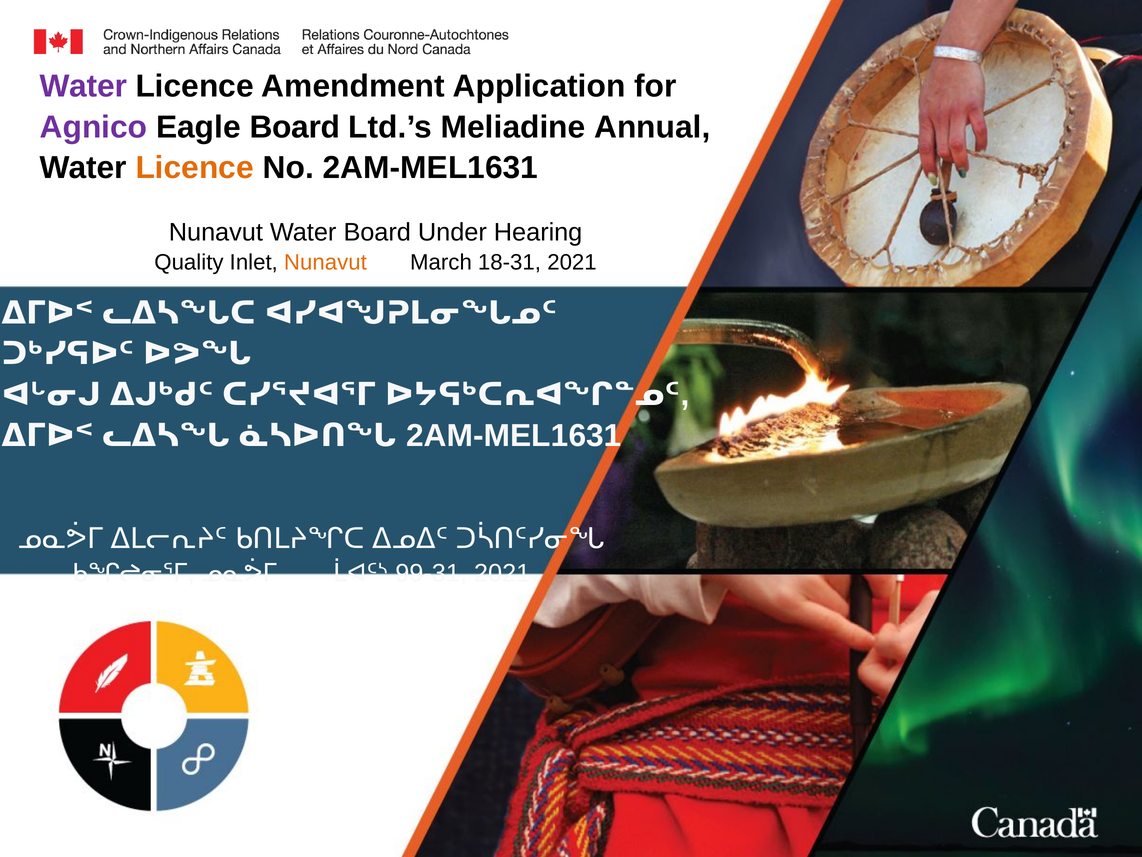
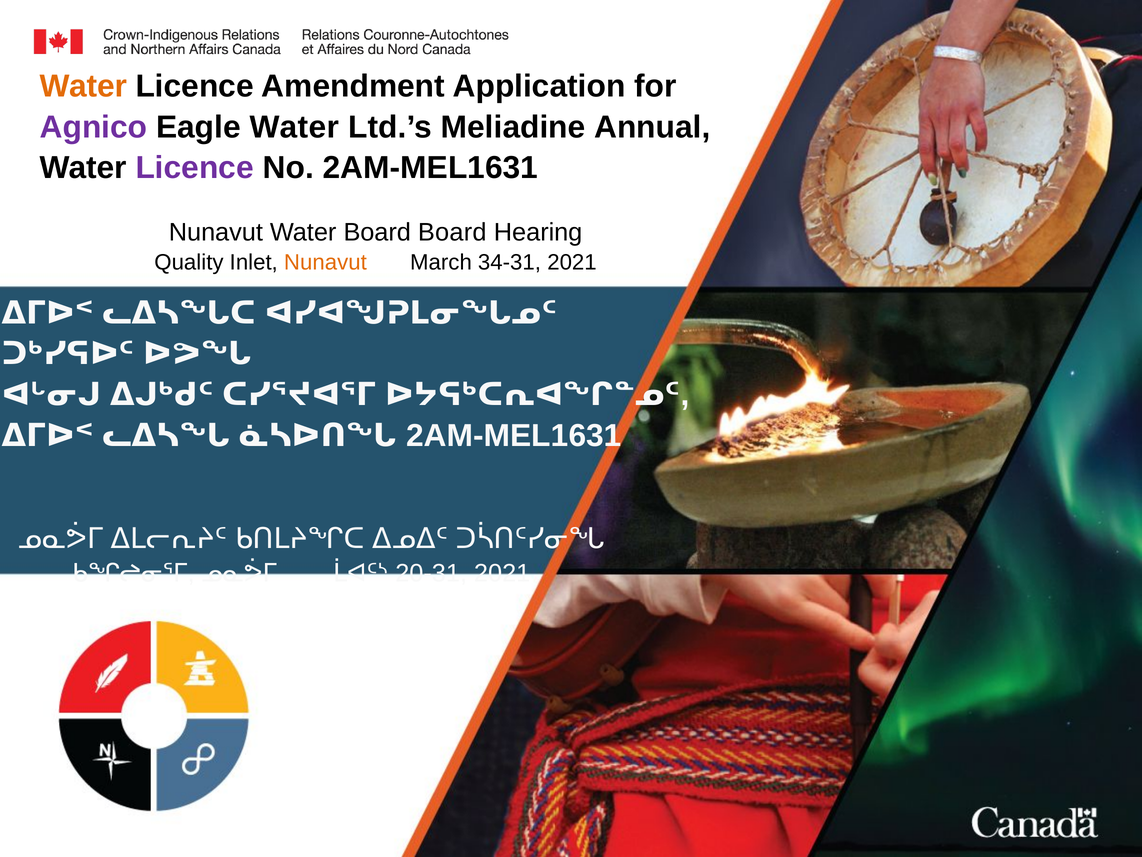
Water colour: purple -> orange (83, 86)
Eagle Board: Board -> Water (294, 127)
Licence colour: orange -> purple (195, 168)
Board Under: Under -> Board (452, 232)
18-31: 18-31 -> 34-31 (509, 262)
99-31: 99-31 -> 20-31 (431, 573)
